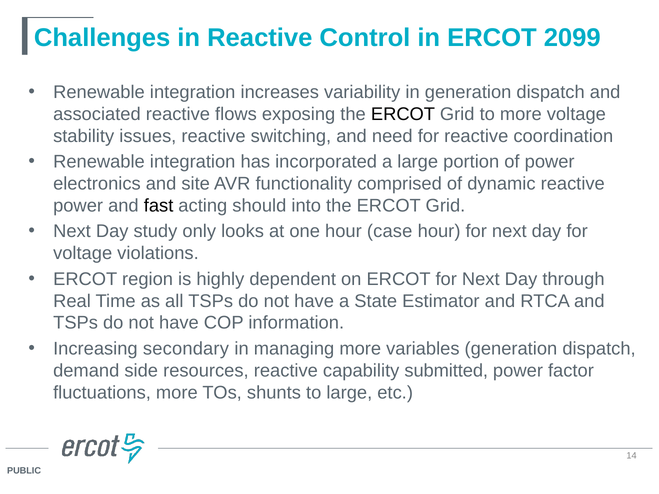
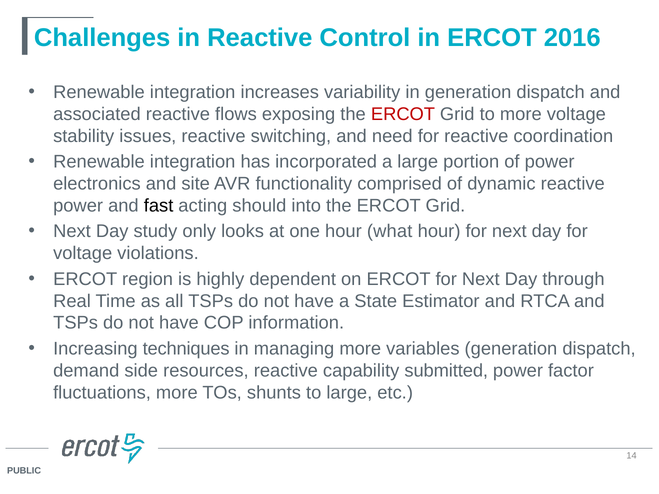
2099: 2099 -> 2016 (572, 38)
ERCOT colour: black -> red (403, 114)
case: case -> what (390, 232)
secondary: secondary -> techniques (186, 349)
